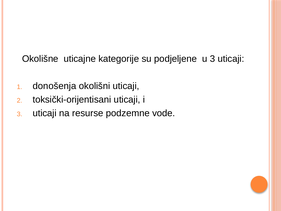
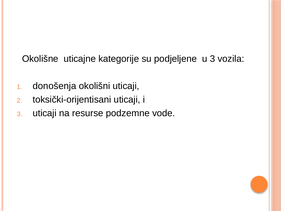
u 3 uticaji: uticaji -> vozila (231, 59)
